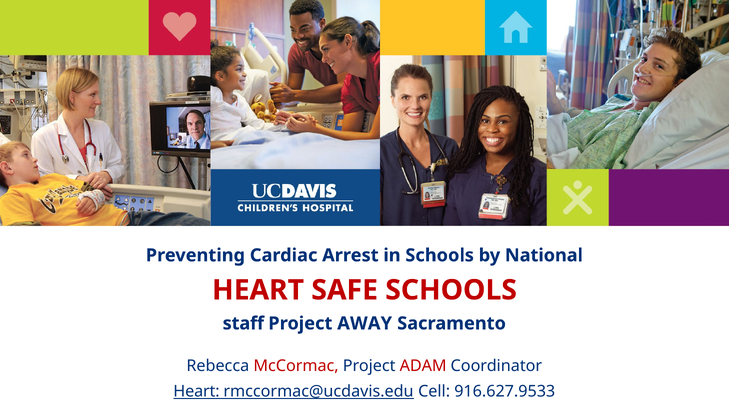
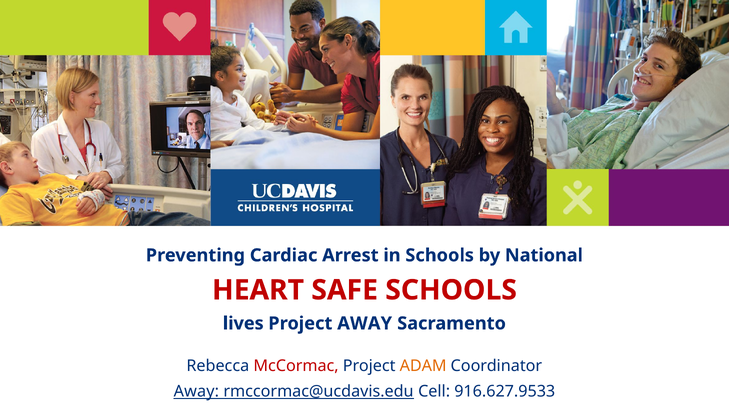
staff: staff -> lives (243, 323)
ADAM colour: red -> orange (423, 366)
Heart: Heart -> Away (196, 391)
